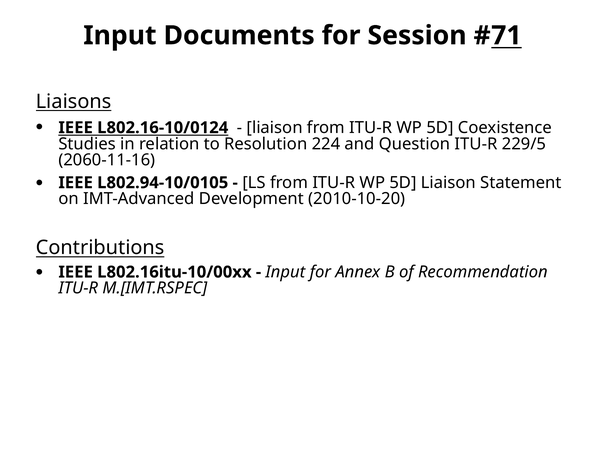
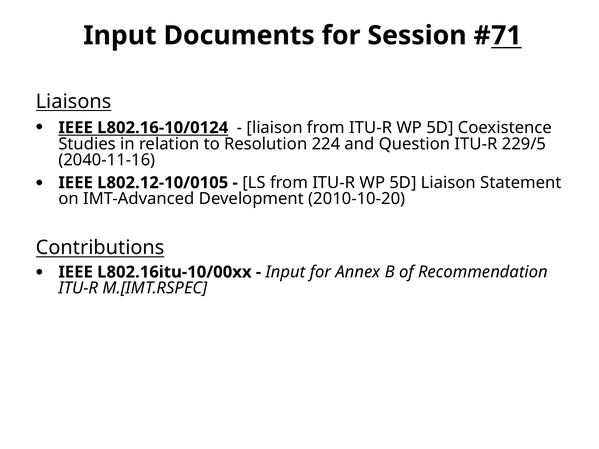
2060-11-16: 2060-11-16 -> 2040-11-16 (107, 160)
L802.94-10/0105: L802.94-10/0105 -> L802.12-10/0105 (163, 183)
